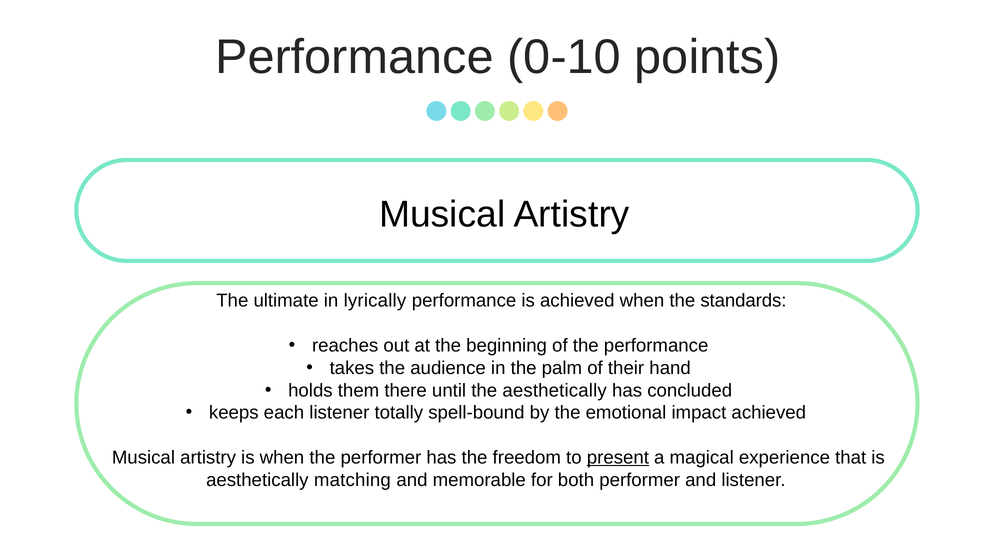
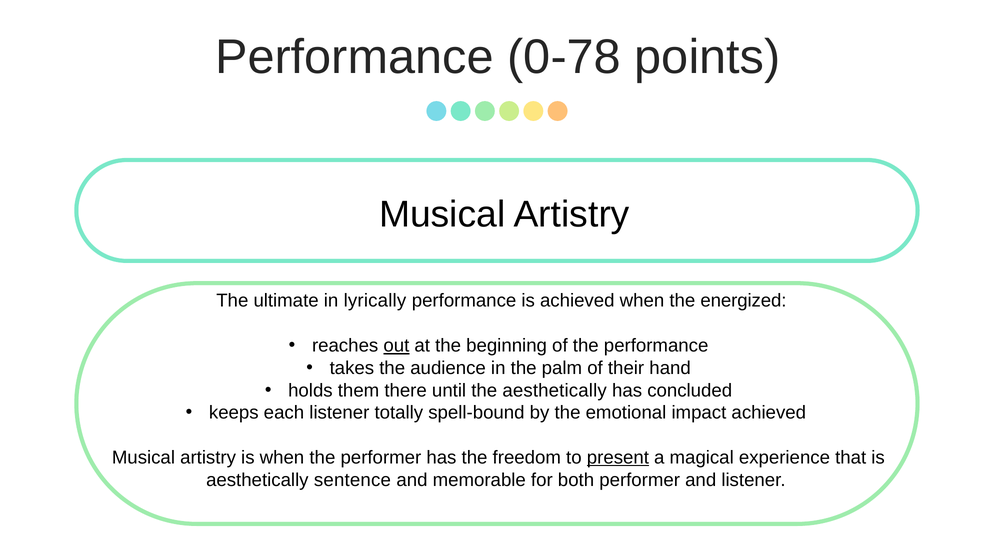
0-10: 0-10 -> 0-78 (564, 57)
standards: standards -> energized (743, 301)
out underline: none -> present (396, 346)
matching: matching -> sentence (352, 480)
